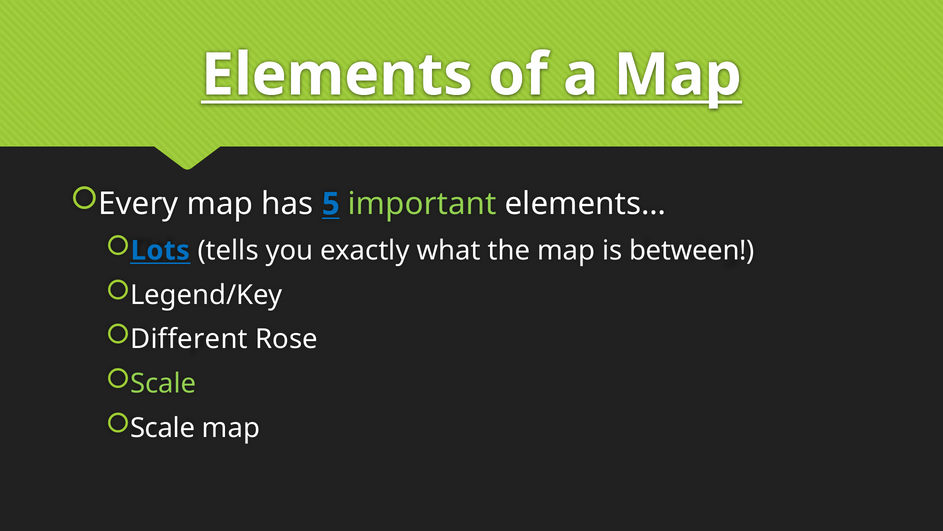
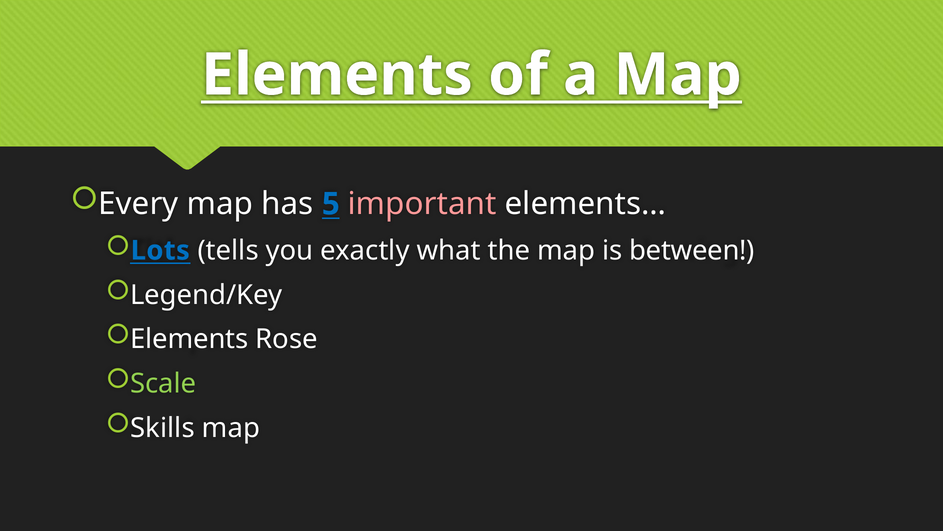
important colour: light green -> pink (422, 204)
Different: Different -> Elements (189, 339)
Scale: Scale -> Skills (162, 428)
